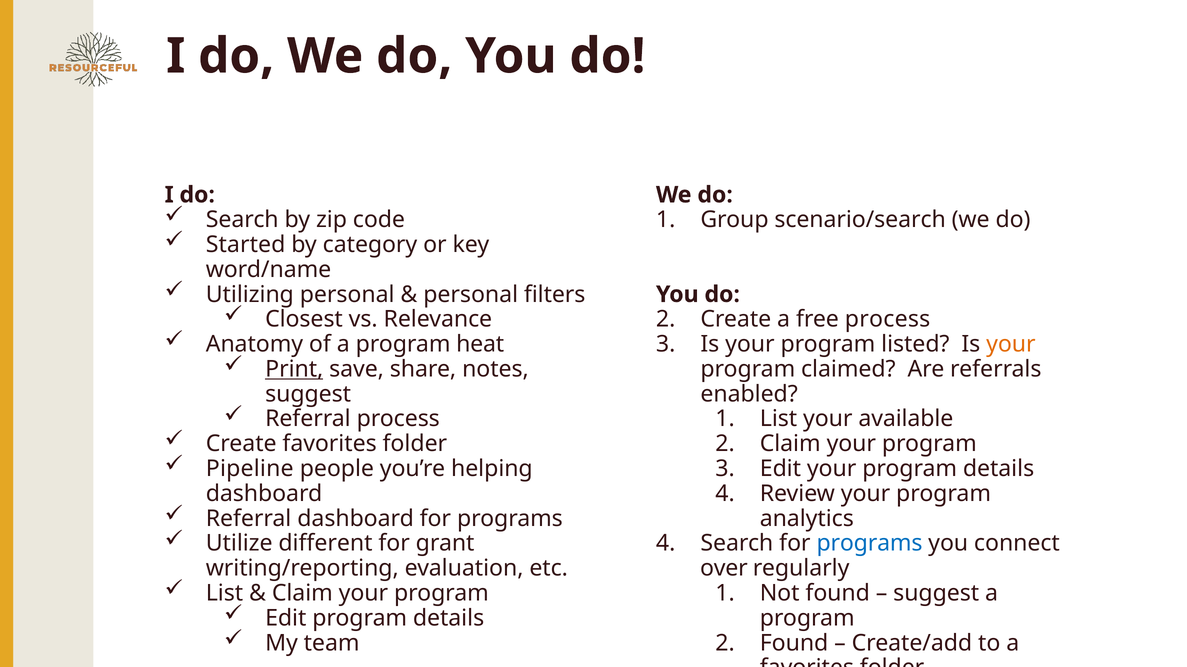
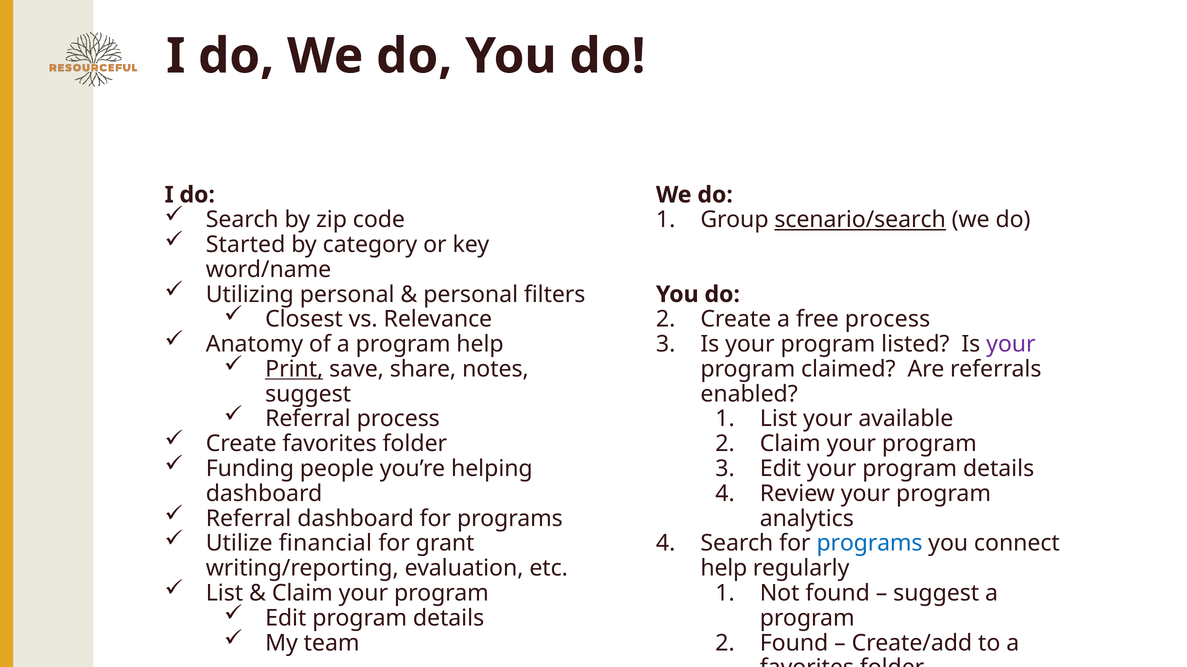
scenario/search underline: none -> present (860, 220)
program heat: heat -> help (480, 345)
your colour: orange -> purple (1011, 345)
Pipeline: Pipeline -> Funding (250, 469)
different: different -> financial (325, 544)
over: over -> help (724, 569)
